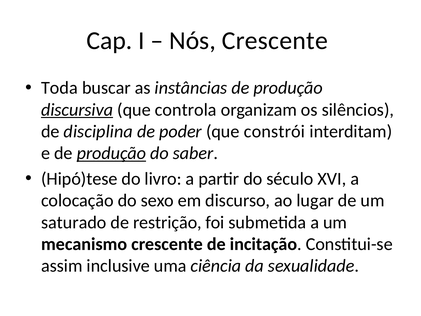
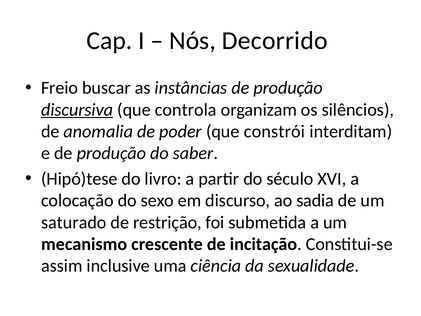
Nós Crescente: Crescente -> Decorrido (275, 41)
Toda: Toda -> Freio (60, 88)
disciplina: disciplina -> anomalia (98, 131)
produção underline: present -> none (111, 153)
lugar: lugar -> sadia (315, 200)
